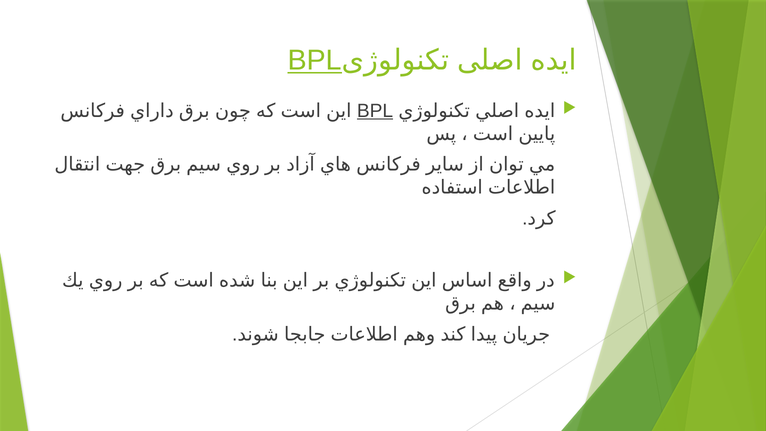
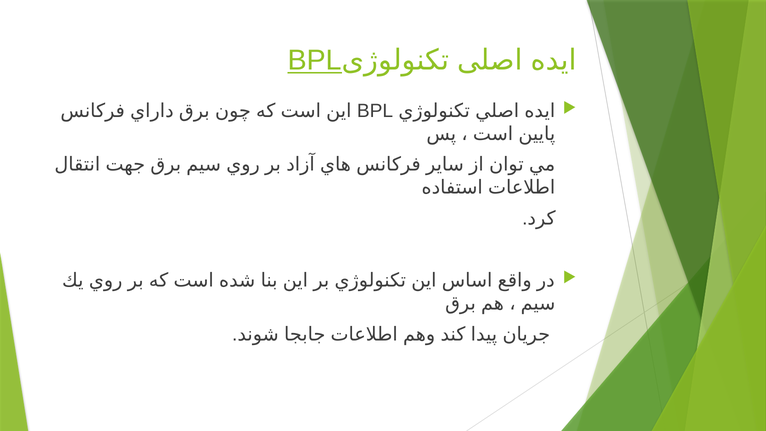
BPL underline: present -> none (375, 111)
